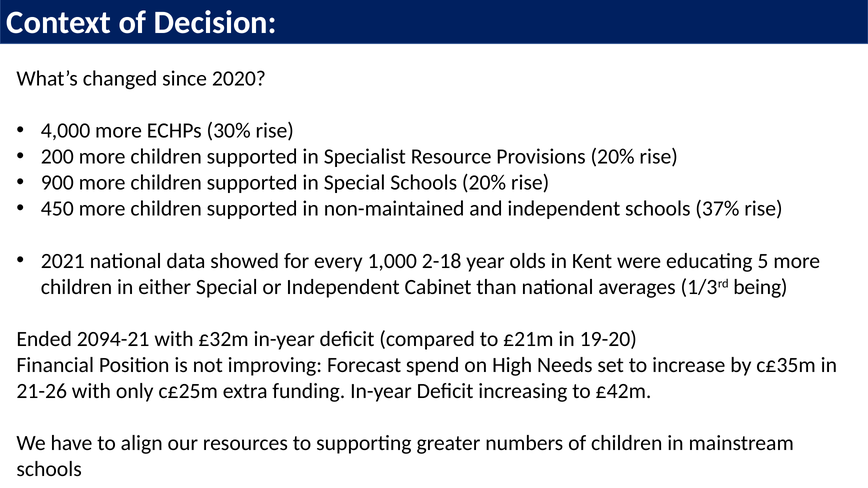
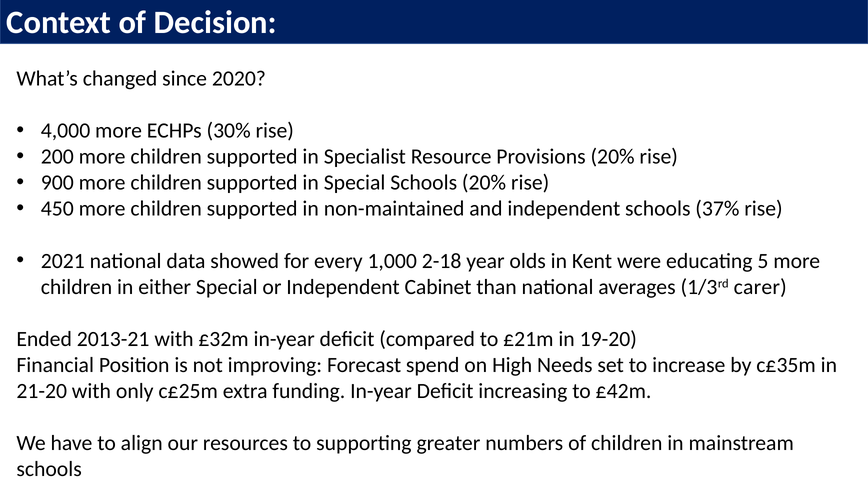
being: being -> carer (760, 287)
2094-21: 2094-21 -> 2013-21 (113, 339)
21-26: 21-26 -> 21-20 (42, 391)
